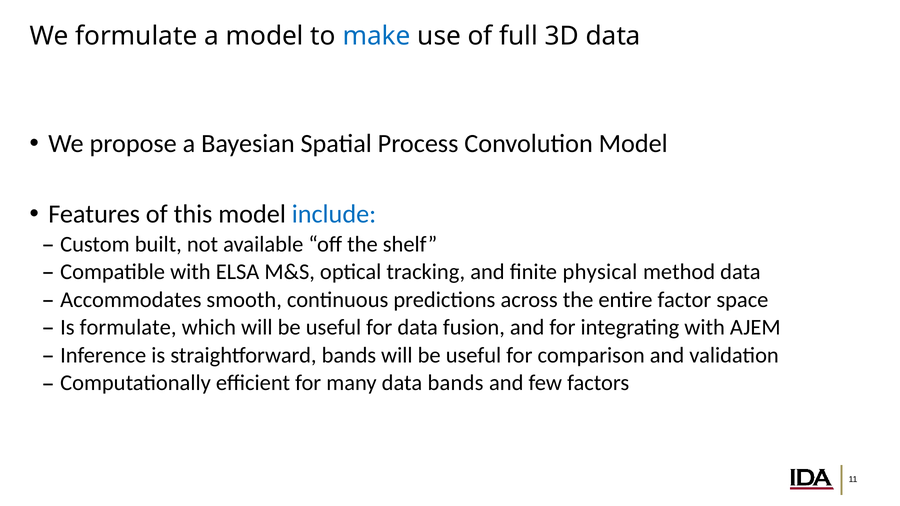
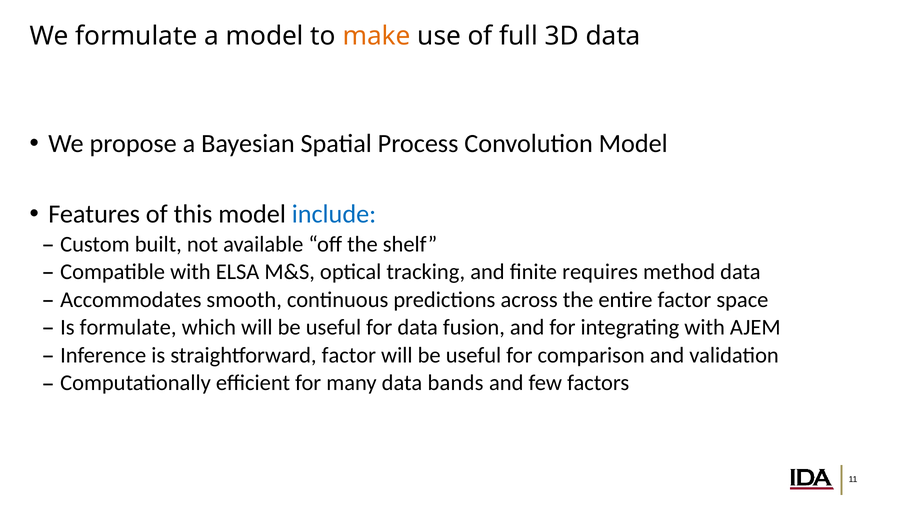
make colour: blue -> orange (377, 36)
physical: physical -> requires (600, 272)
straightforward bands: bands -> factor (349, 355)
